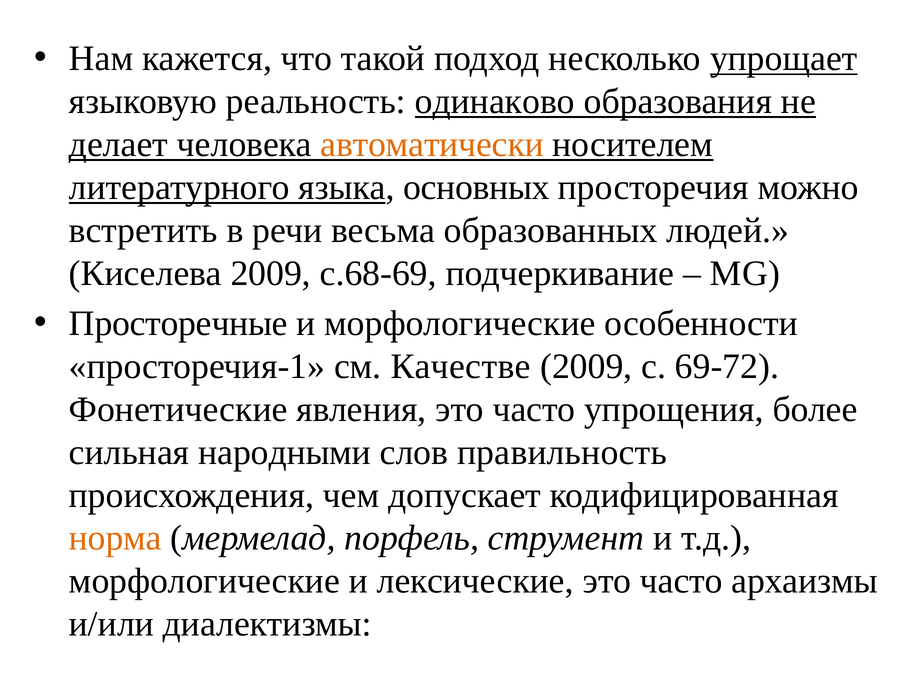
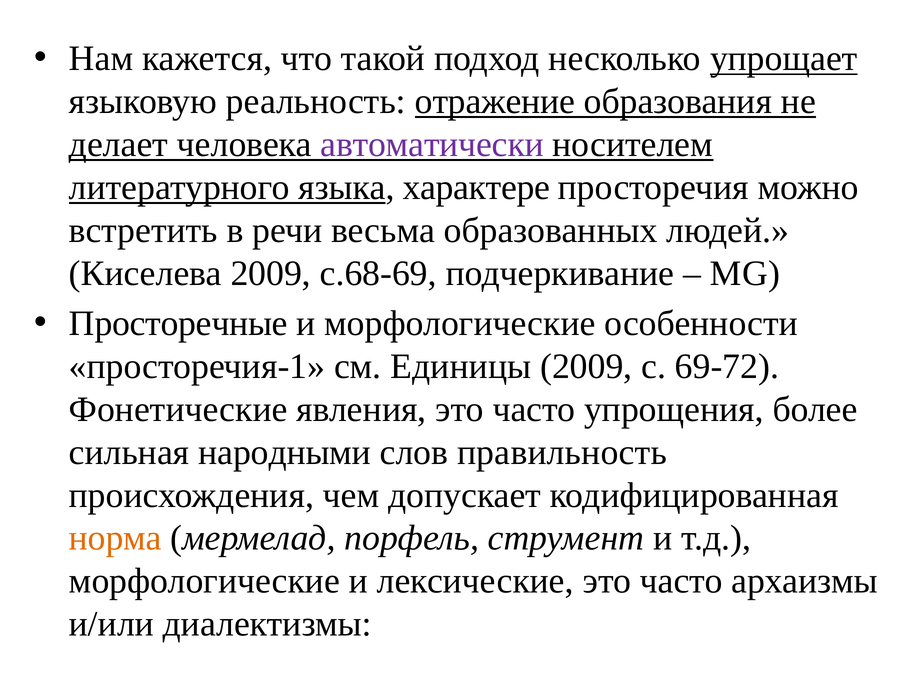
одинаково: одинаково -> отражение (495, 101)
автоматически colour: orange -> purple (432, 144)
основных: основных -> характере (476, 187)
Качестве: Качестве -> Единицы (461, 366)
